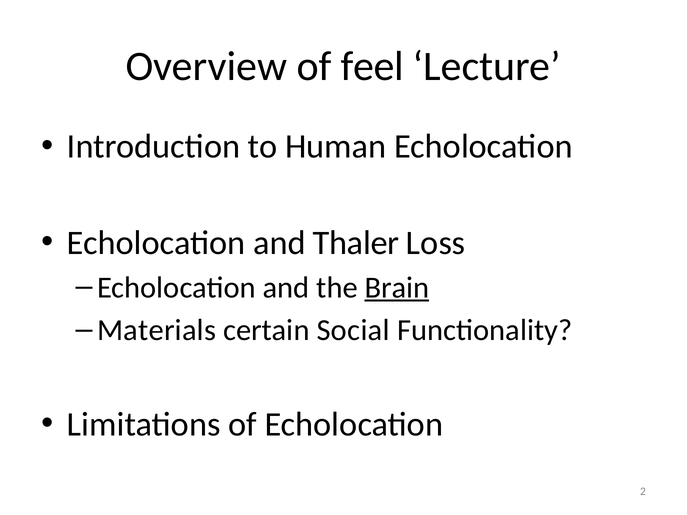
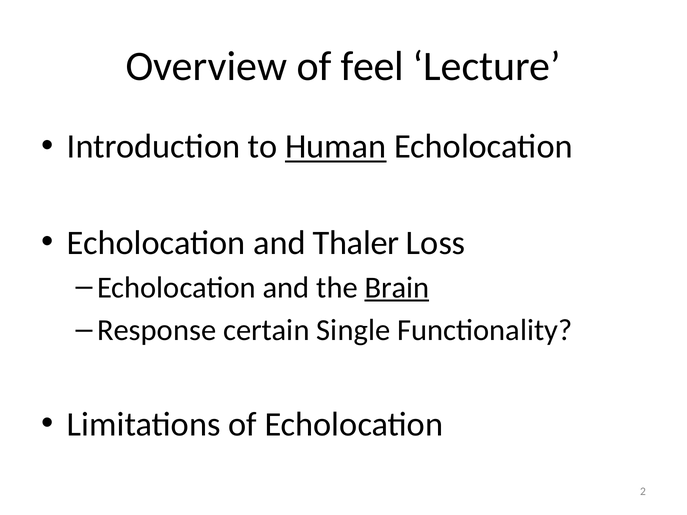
Human underline: none -> present (336, 147)
Materials: Materials -> Response (157, 330)
Social: Social -> Single (353, 330)
